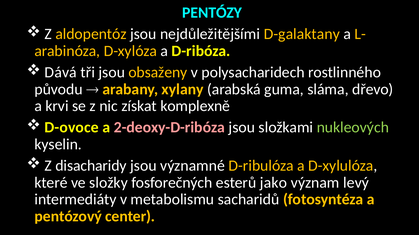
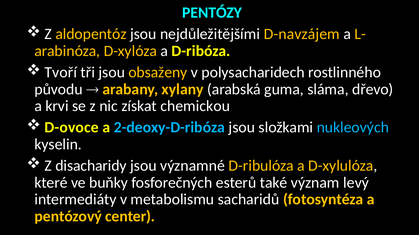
D-galaktany: D-galaktany -> D-navzájem (302, 34)
Dává: Dává -> Tvoří (61, 72)
komplexně: komplexně -> chemickou (195, 106)
2-deoxy-D-ribóza colour: pink -> light blue (169, 128)
nukleových colour: light green -> light blue (353, 128)
složky: složky -> buňky (109, 183)
jako: jako -> také (274, 183)
